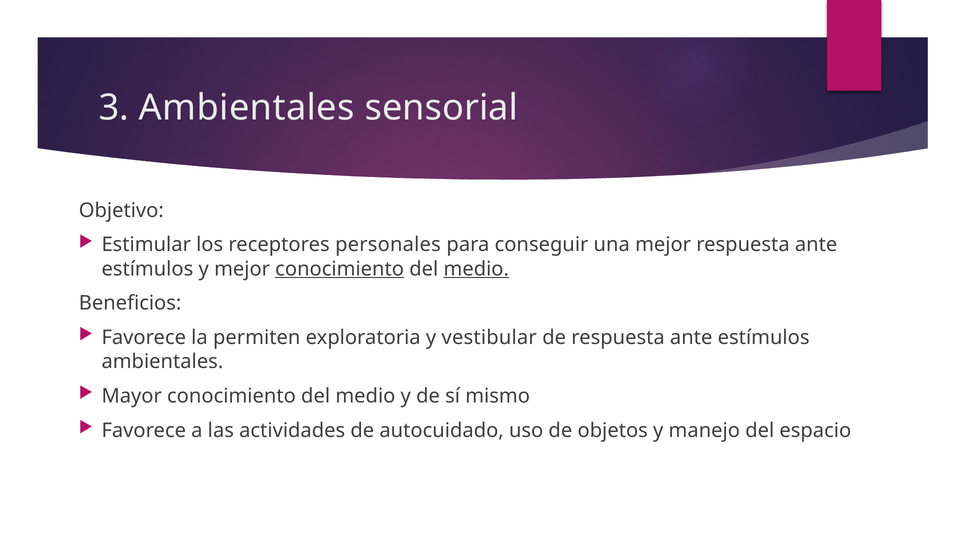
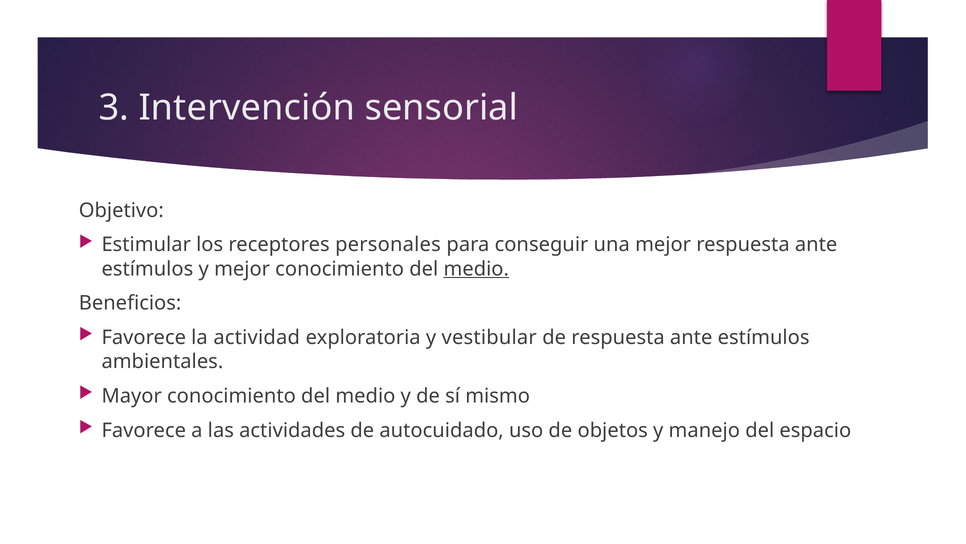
3 Ambientales: Ambientales -> Intervención (247, 108)
conocimiento underline: present -> none (340, 269)
permiten: permiten -> actividad (257, 337)
